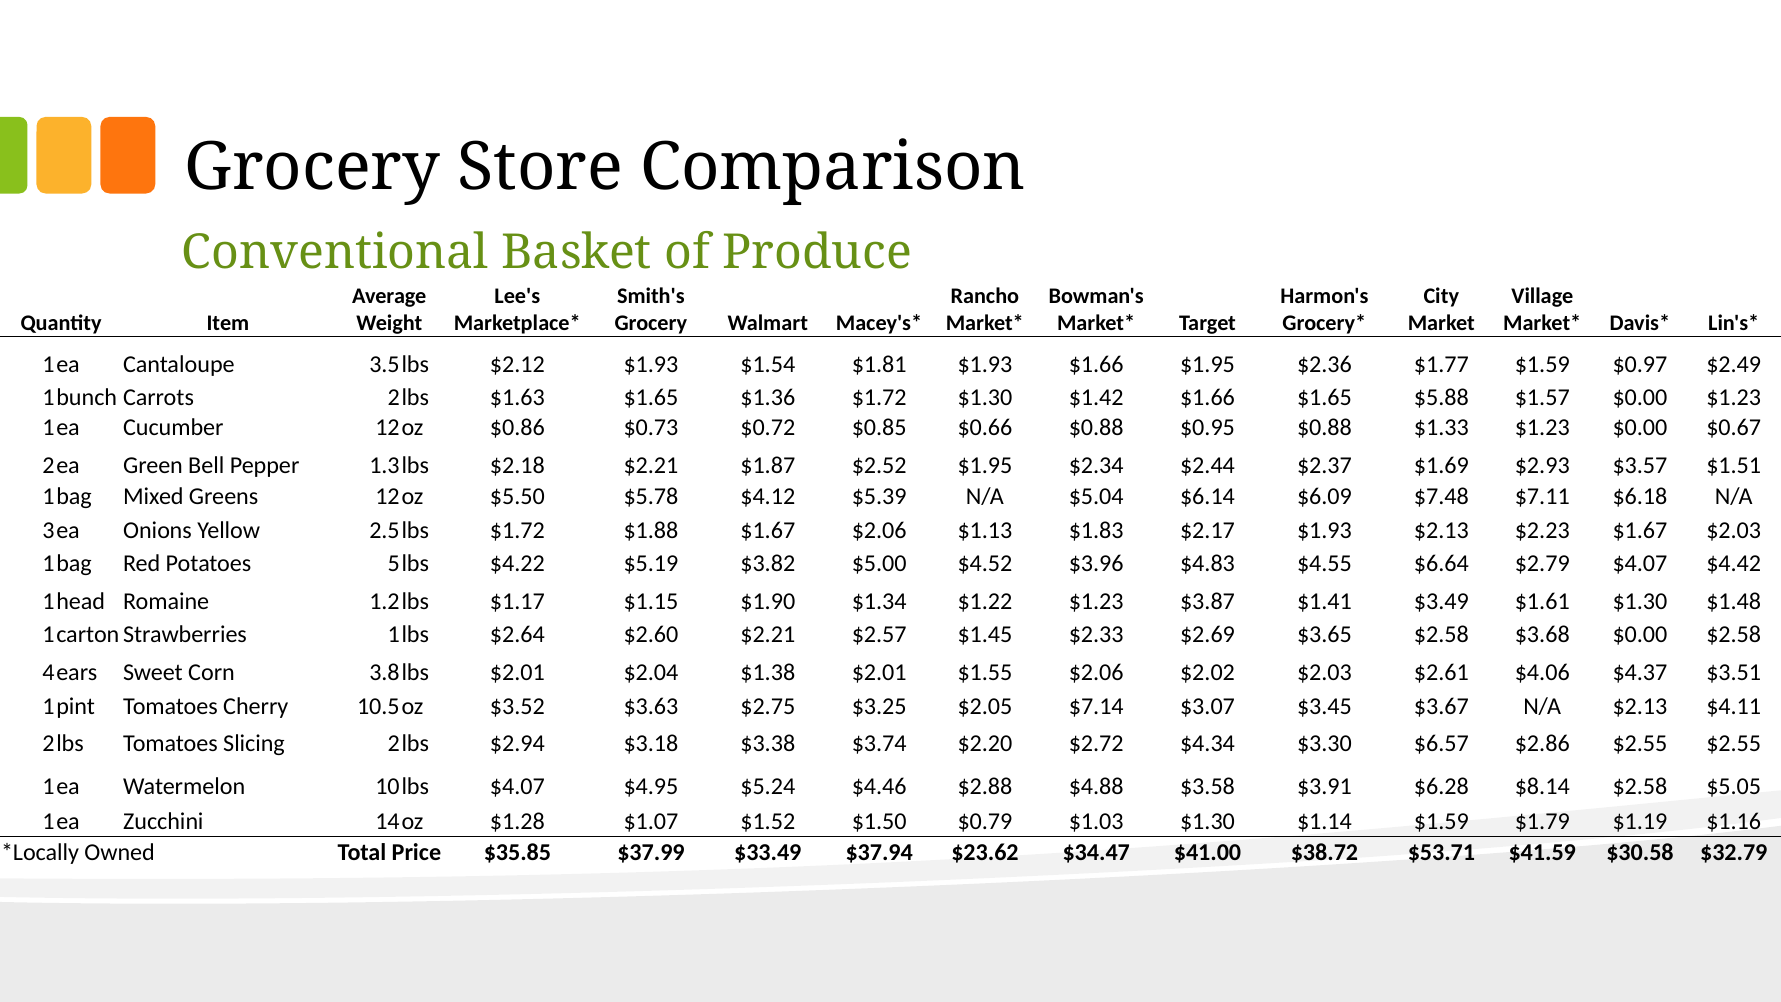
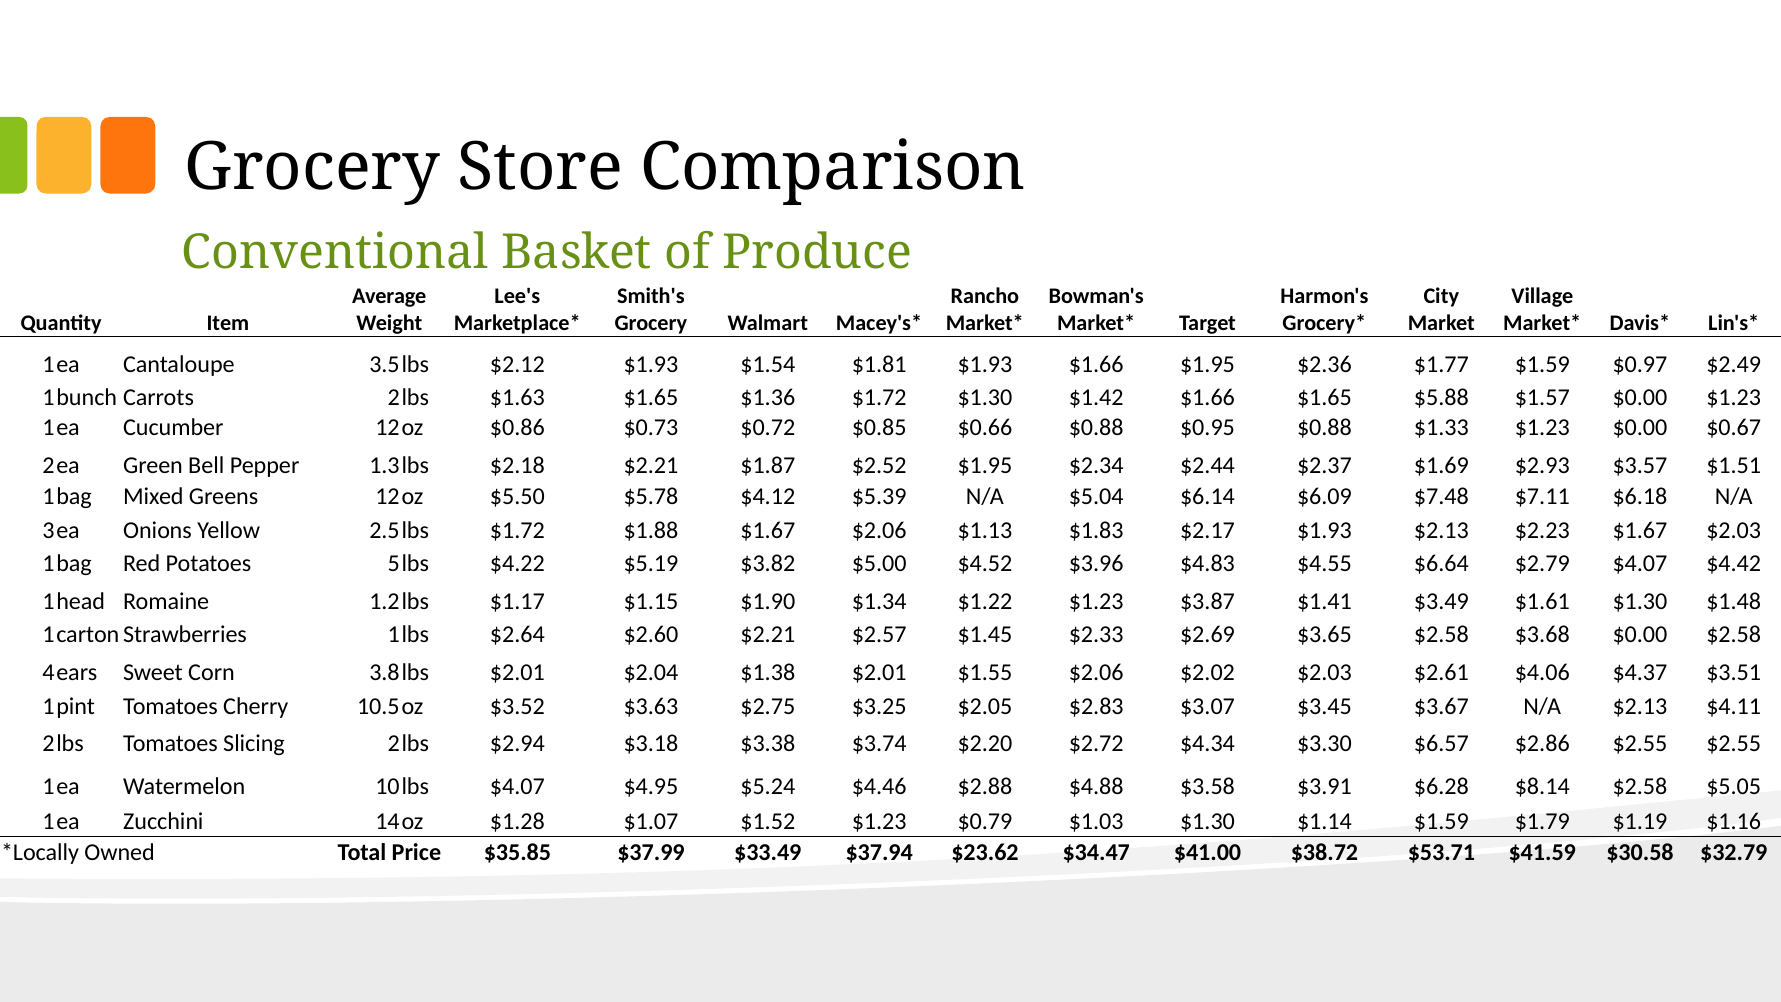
$7.14: $7.14 -> $2.83 (1096, 706)
$1.52 $1.50: $1.50 -> $1.23 (879, 822)
